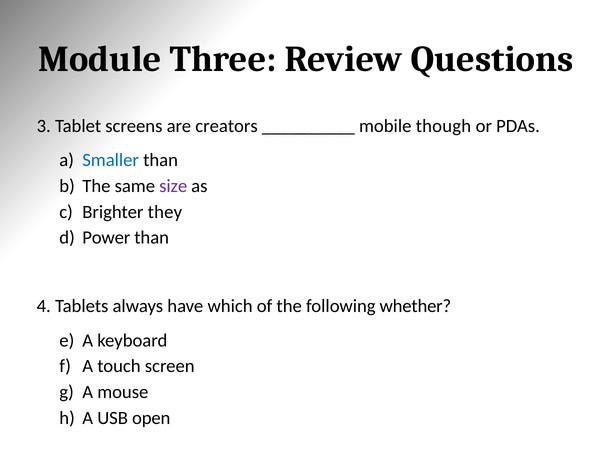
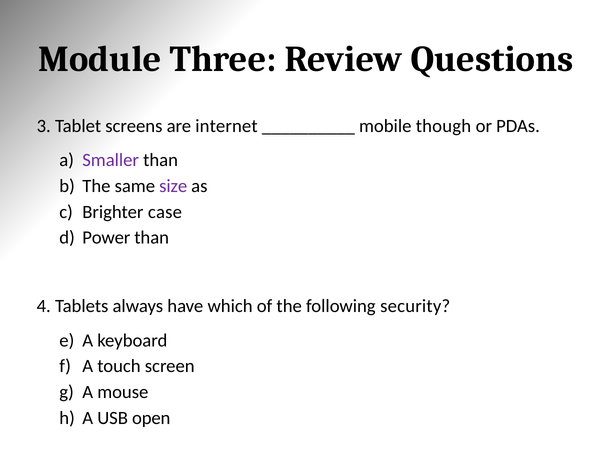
creators: creators -> internet (226, 126)
Smaller colour: blue -> purple (111, 160)
they: they -> case (165, 212)
whether: whether -> security (415, 306)
